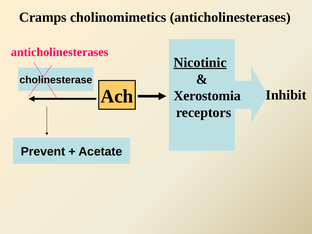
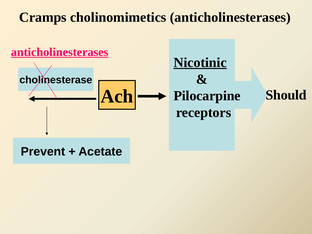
anticholinesterases underline: none -> present (60, 52)
Inhibit: Inhibit -> Should (286, 95)
Xerostomia: Xerostomia -> Pilocarpine (207, 96)
